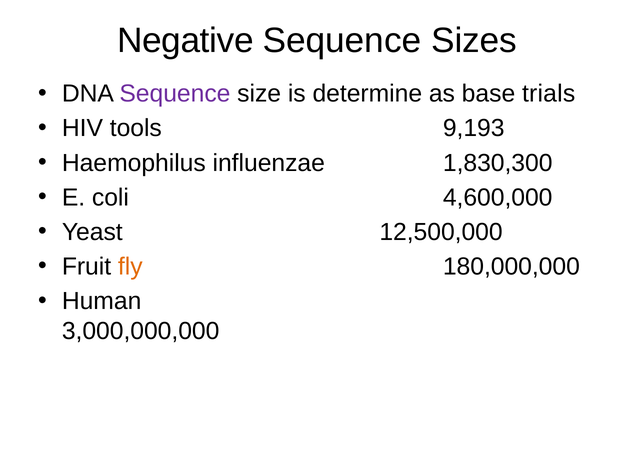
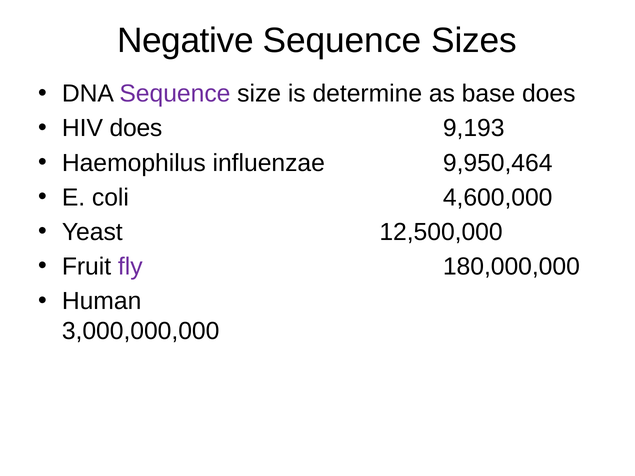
base trials: trials -> does (549, 94)
HIV tools: tools -> does (136, 128)
1,830,300: 1,830,300 -> 9,950,464 (498, 163)
fly colour: orange -> purple (130, 267)
